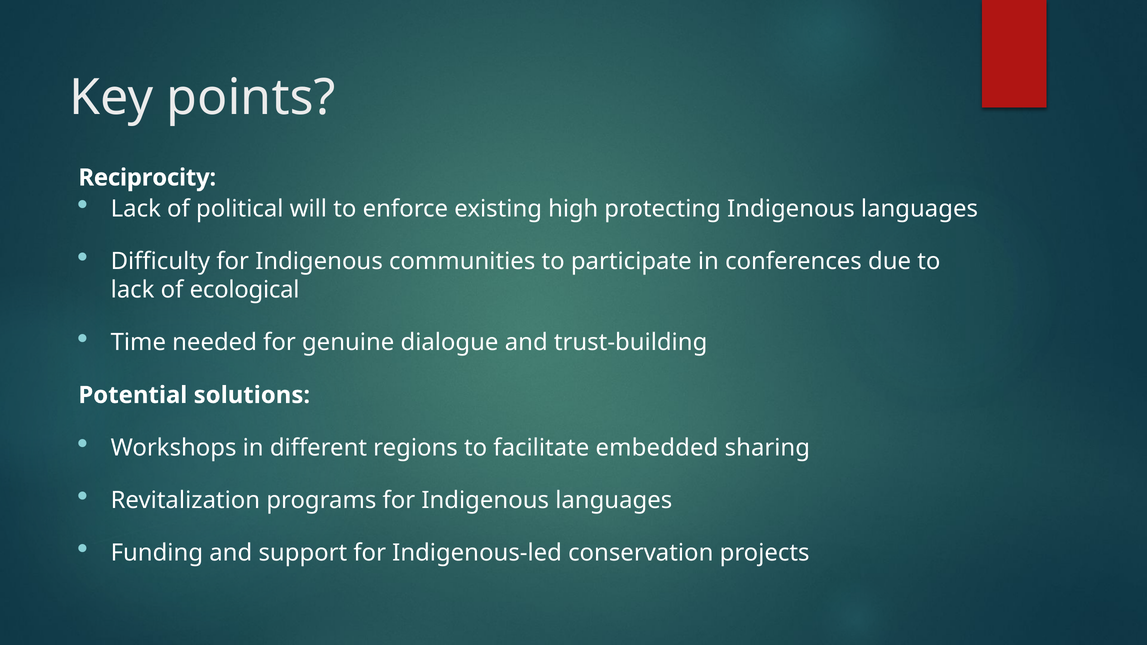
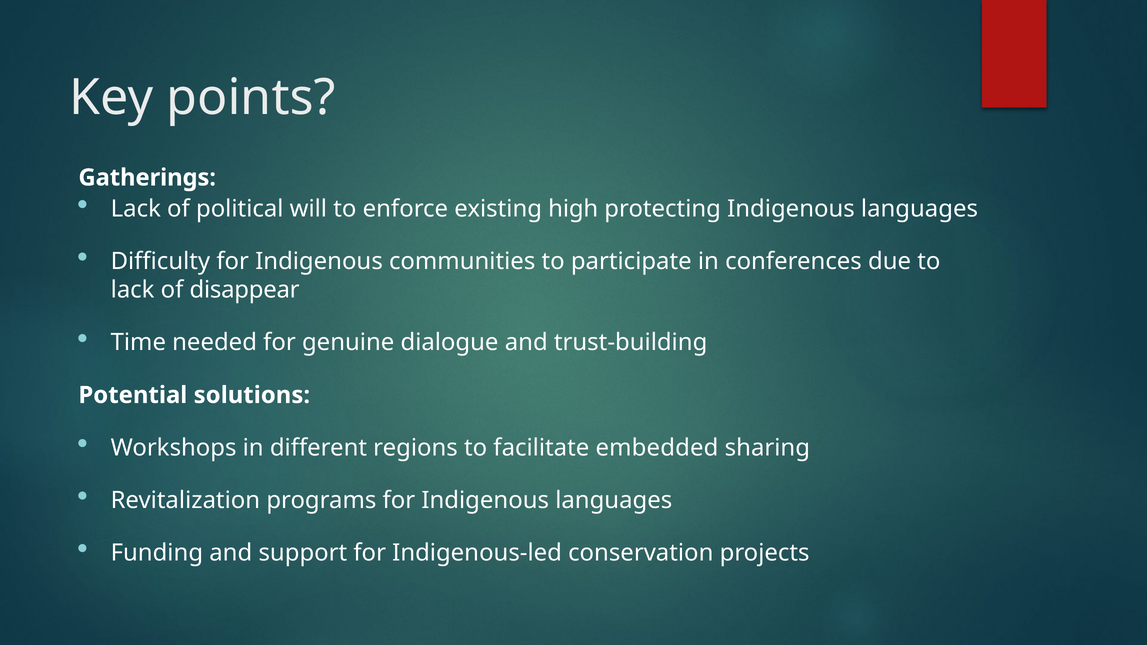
Reciprocity: Reciprocity -> Gatherings (147, 178)
ecological: ecological -> disappear (245, 290)
